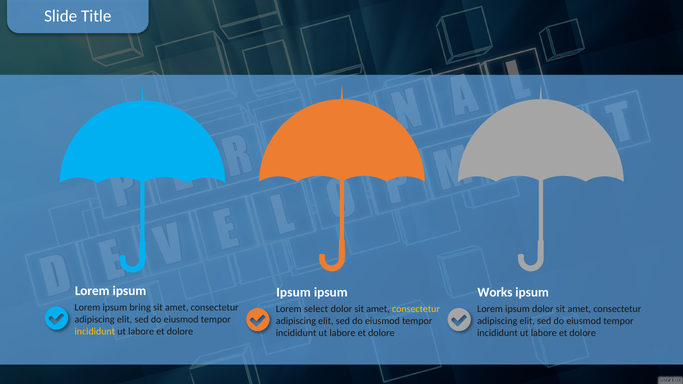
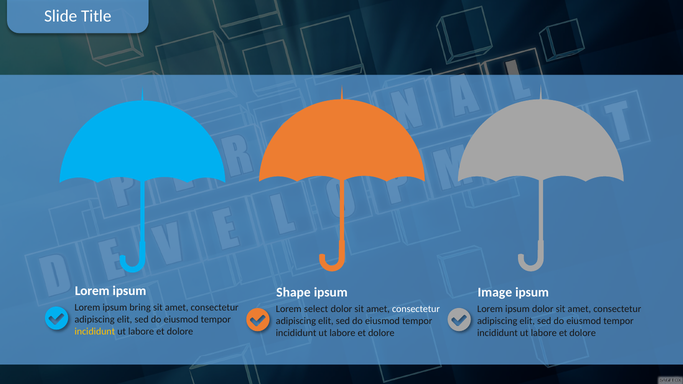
Works: Works -> Image (495, 292)
Ipsum: Ipsum -> Shape (294, 293)
consectetur colour: yellow -> white (416, 309)
